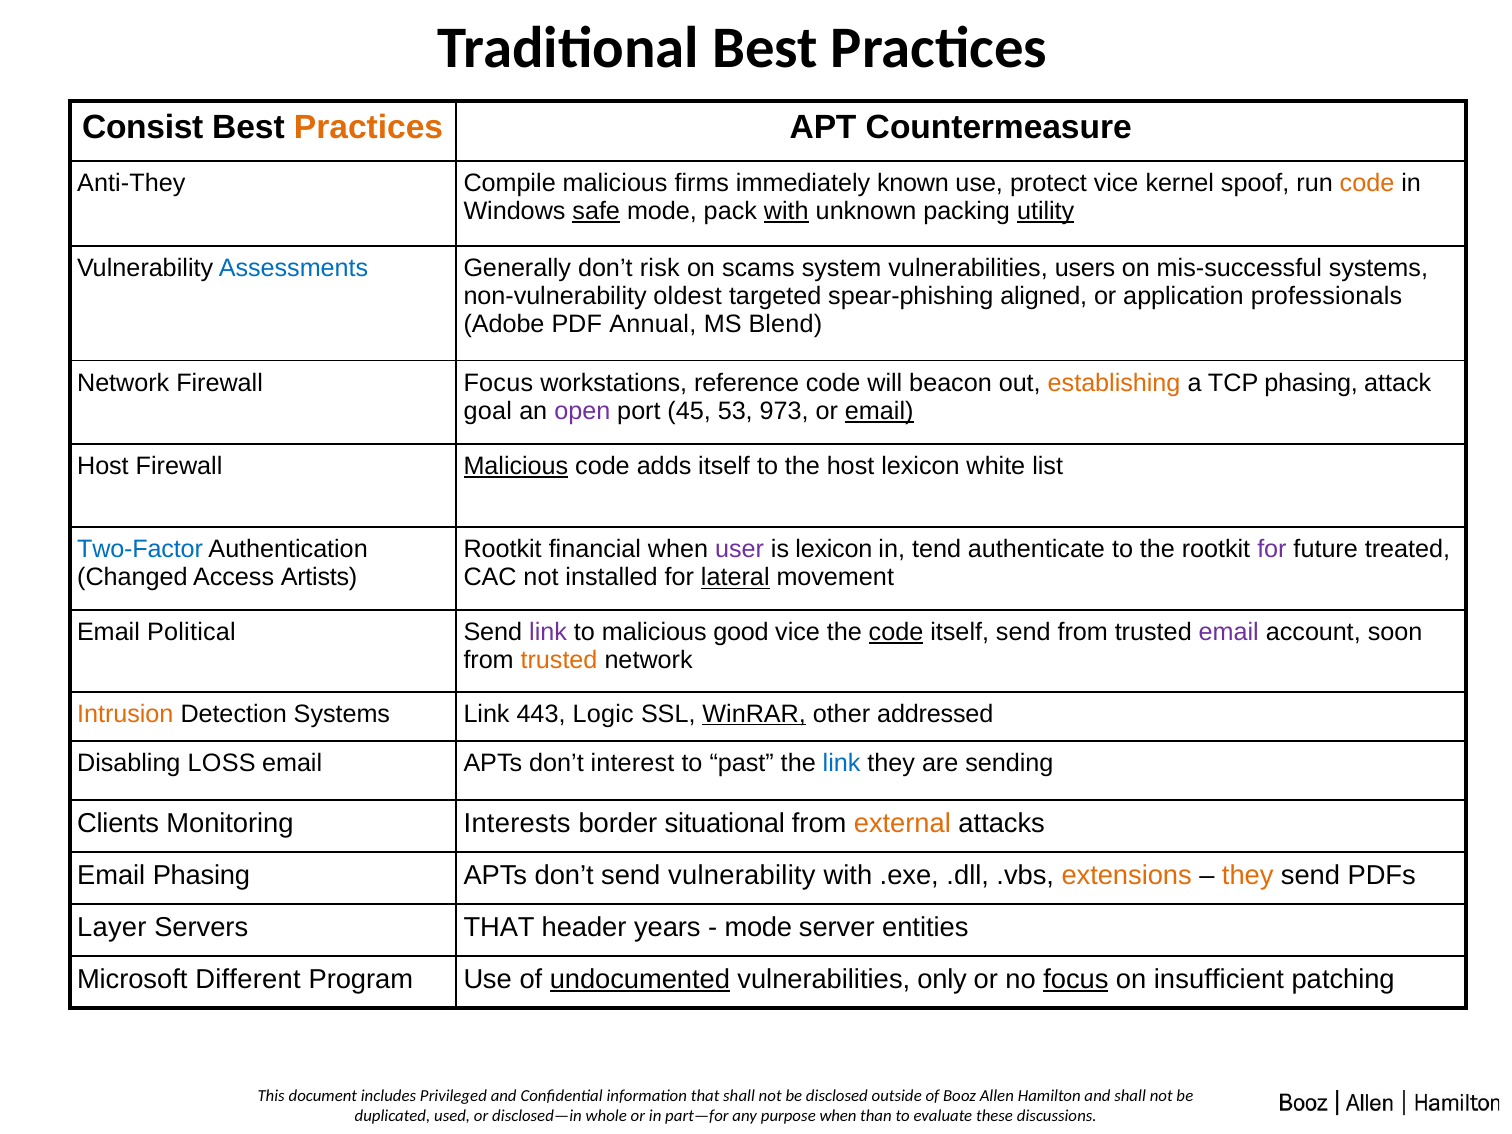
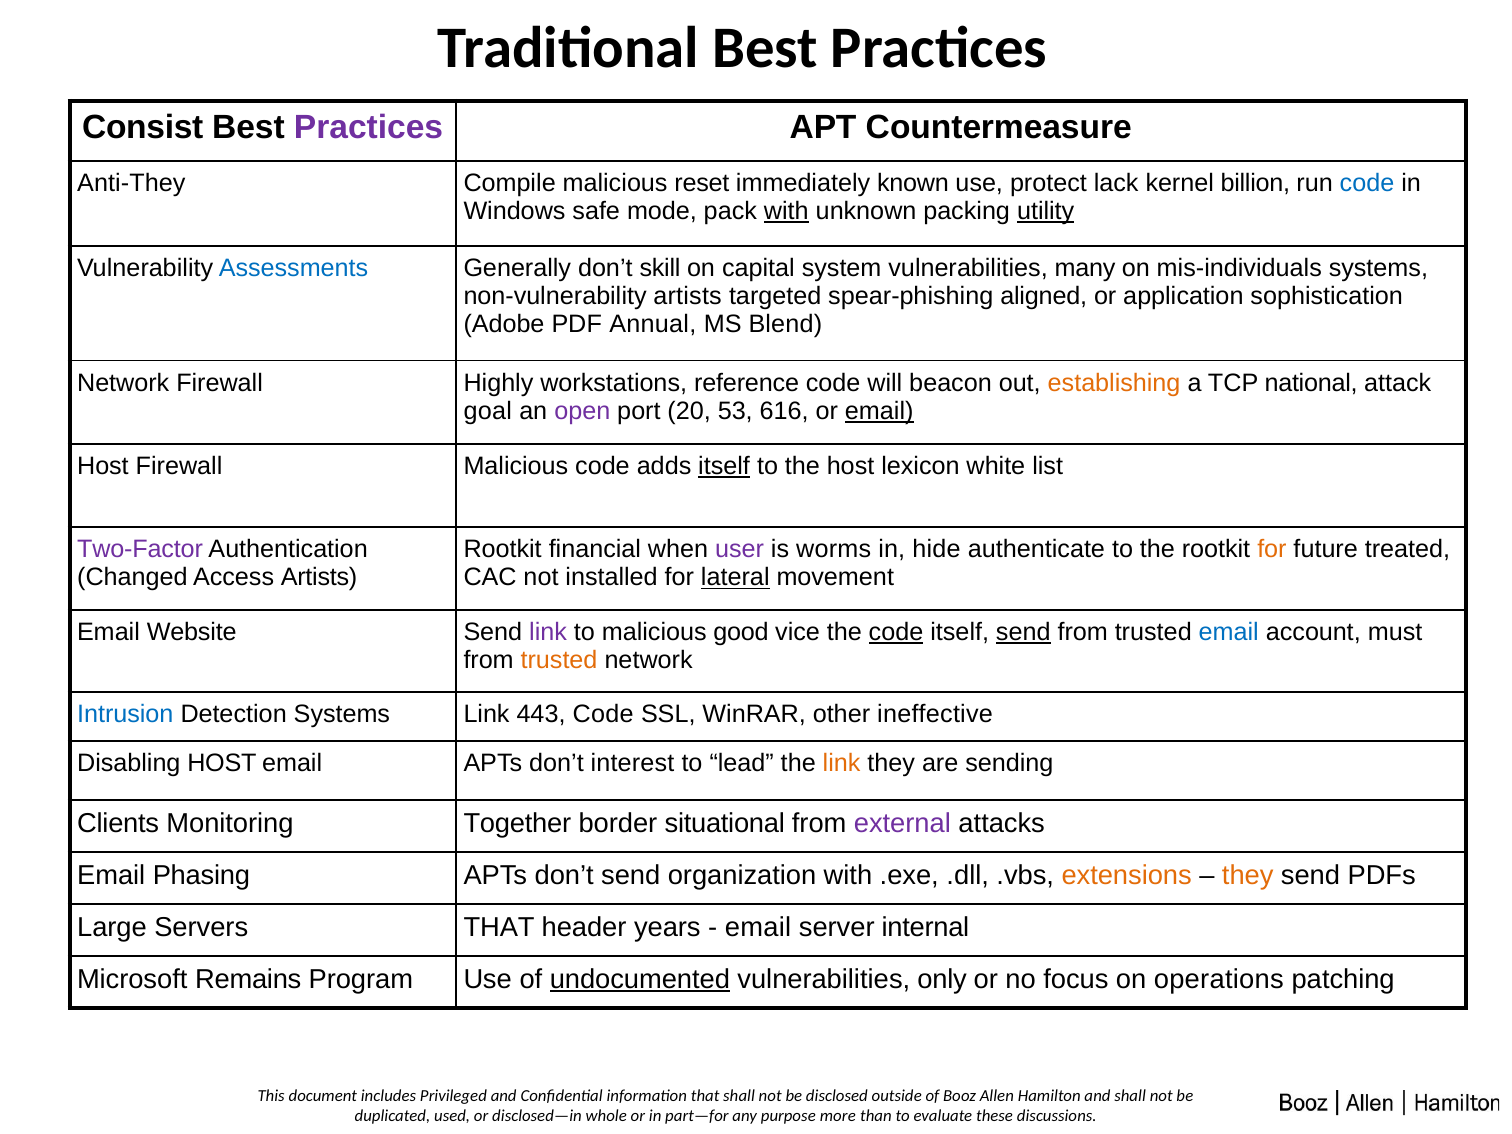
Practices colour: orange -> purple (369, 128)
firms: firms -> reset (702, 183)
protect vice: vice -> lack (1116, 183)
spoof: spoof -> billion (1255, 183)
code colour: orange -> blue (1367, 183)
safe underline: present -> none (596, 211)
risk: risk -> skill (660, 268)
scams: scams -> capital (758, 268)
users: users -> many (1085, 268)
mis-successful: mis-successful -> mis-individuals (1239, 268)
non-vulnerability oldest: oldest -> artists (688, 296)
professionals: professionals -> sophistication (1327, 296)
Firewall Focus: Focus -> Highly (498, 383)
TCP phasing: phasing -> national (1311, 383)
45: 45 -> 20 (689, 411)
973: 973 -> 616 (784, 411)
Malicious underline: present -> none (516, 466)
itself underline: none -> present (724, 466)
Two-Factor colour: blue -> purple (140, 549)
is lexicon: lexicon -> worms (834, 549)
tend: tend -> hide (936, 549)
for colour: purple -> orange (1272, 549)
Political: Political -> Website (192, 632)
send underline: none -> present (1023, 632)
email colour: purple -> blue (1229, 632)
soon: soon -> must (1395, 632)
Intrusion colour: orange -> blue (125, 714)
443 Logic: Logic -> Code (603, 714)
WinRAR underline: present -> none (754, 714)
addressed: addressed -> ineffective (935, 714)
Disabling LOSS: LOSS -> HOST (222, 763)
past: past -> lead (742, 763)
link colour: blue -> orange (842, 763)
Interests: Interests -> Together (517, 823)
external colour: orange -> purple (902, 823)
send vulnerability: vulnerability -> organization (742, 875)
Layer: Layer -> Large (112, 927)
mode: mode -> email (758, 927)
entities: entities -> internal (925, 927)
Different: Different -> Remains (248, 979)
focus underline: present -> none (1076, 979)
insufficient: insufficient -> operations (1219, 979)
when: when -> more (838, 1116)
